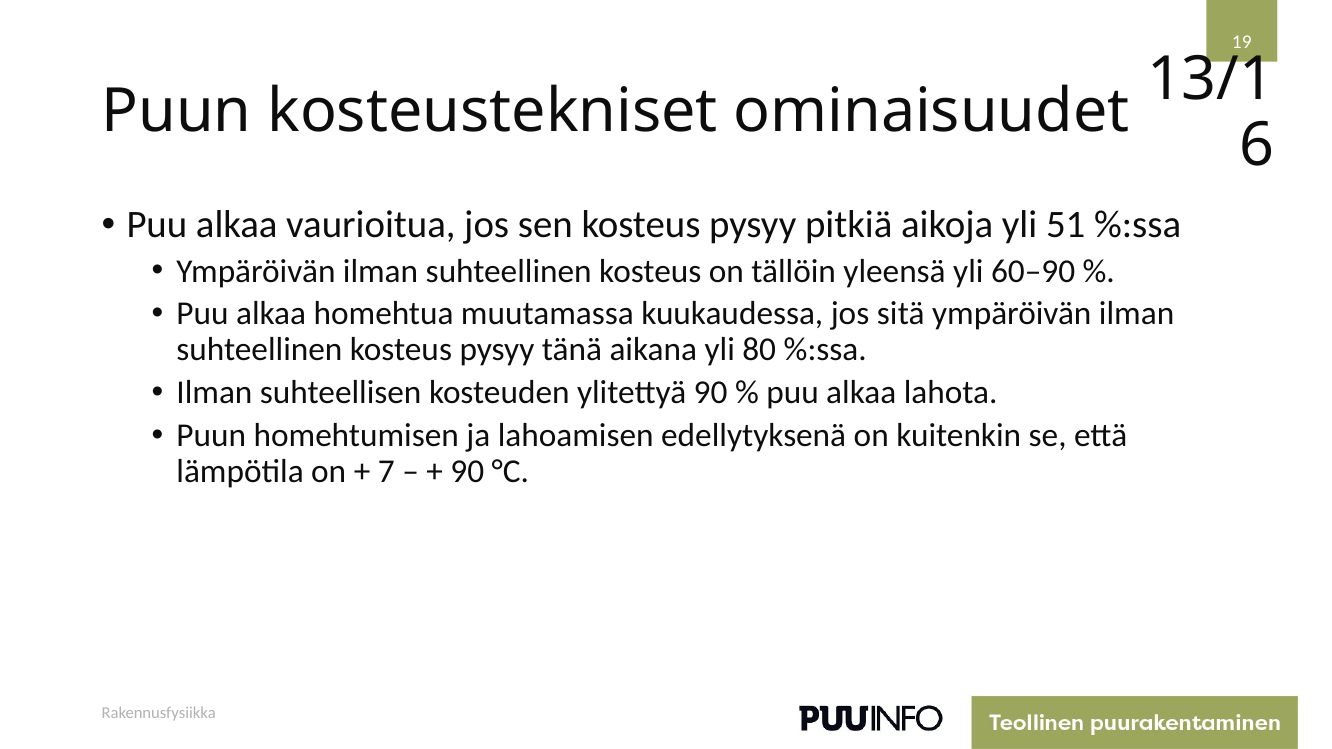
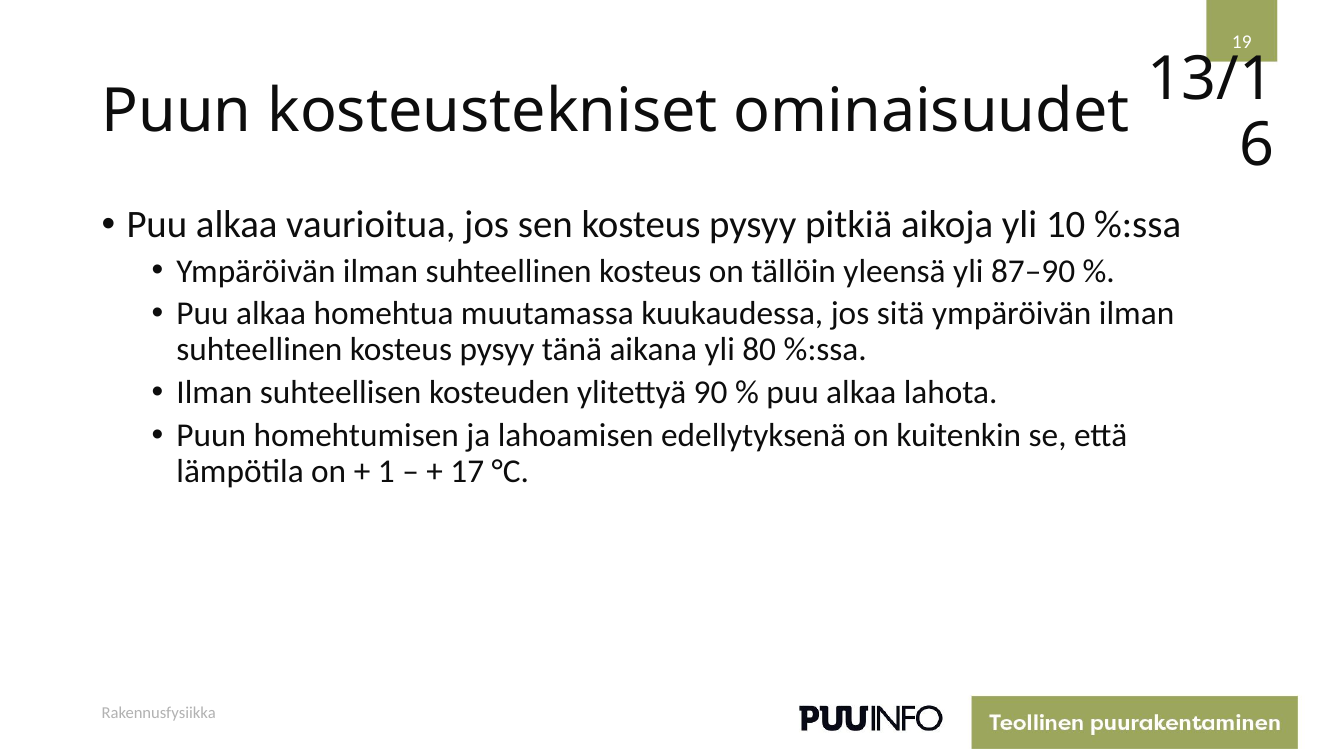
51: 51 -> 10 (1066, 225)
60–90: 60–90 -> 87–90 (1033, 271)
7: 7 -> 1 (386, 472)
90: 90 -> 17 (467, 472)
